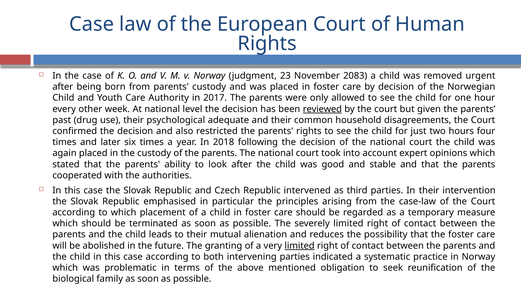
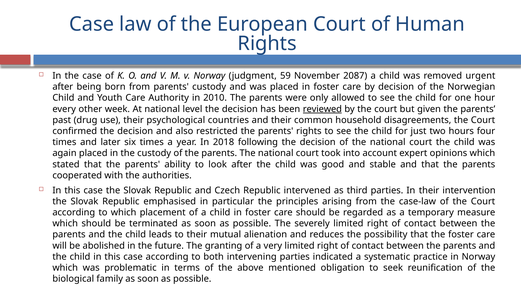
23: 23 -> 59 (285, 76)
2083: 2083 -> 2087 (355, 76)
2017: 2017 -> 2010 (215, 98)
adequate: adequate -> countries (228, 120)
limited underline: present -> none (300, 246)
